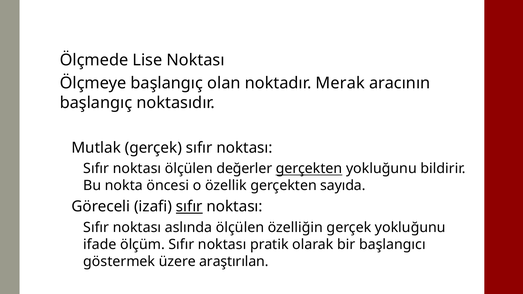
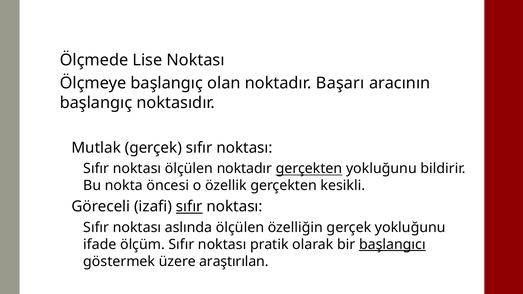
Merak: Merak -> Başarı (340, 83)
ölçülen değerler: değerler -> noktadır (244, 169)
sayıda: sayıda -> kesikli (343, 186)
başlangıcı underline: none -> present (392, 245)
